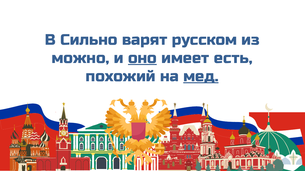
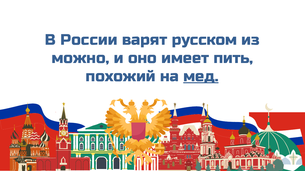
Сильно: Сильно -> России (89, 40)
оно underline: present -> none (142, 58)
есть: есть -> пить (233, 58)
